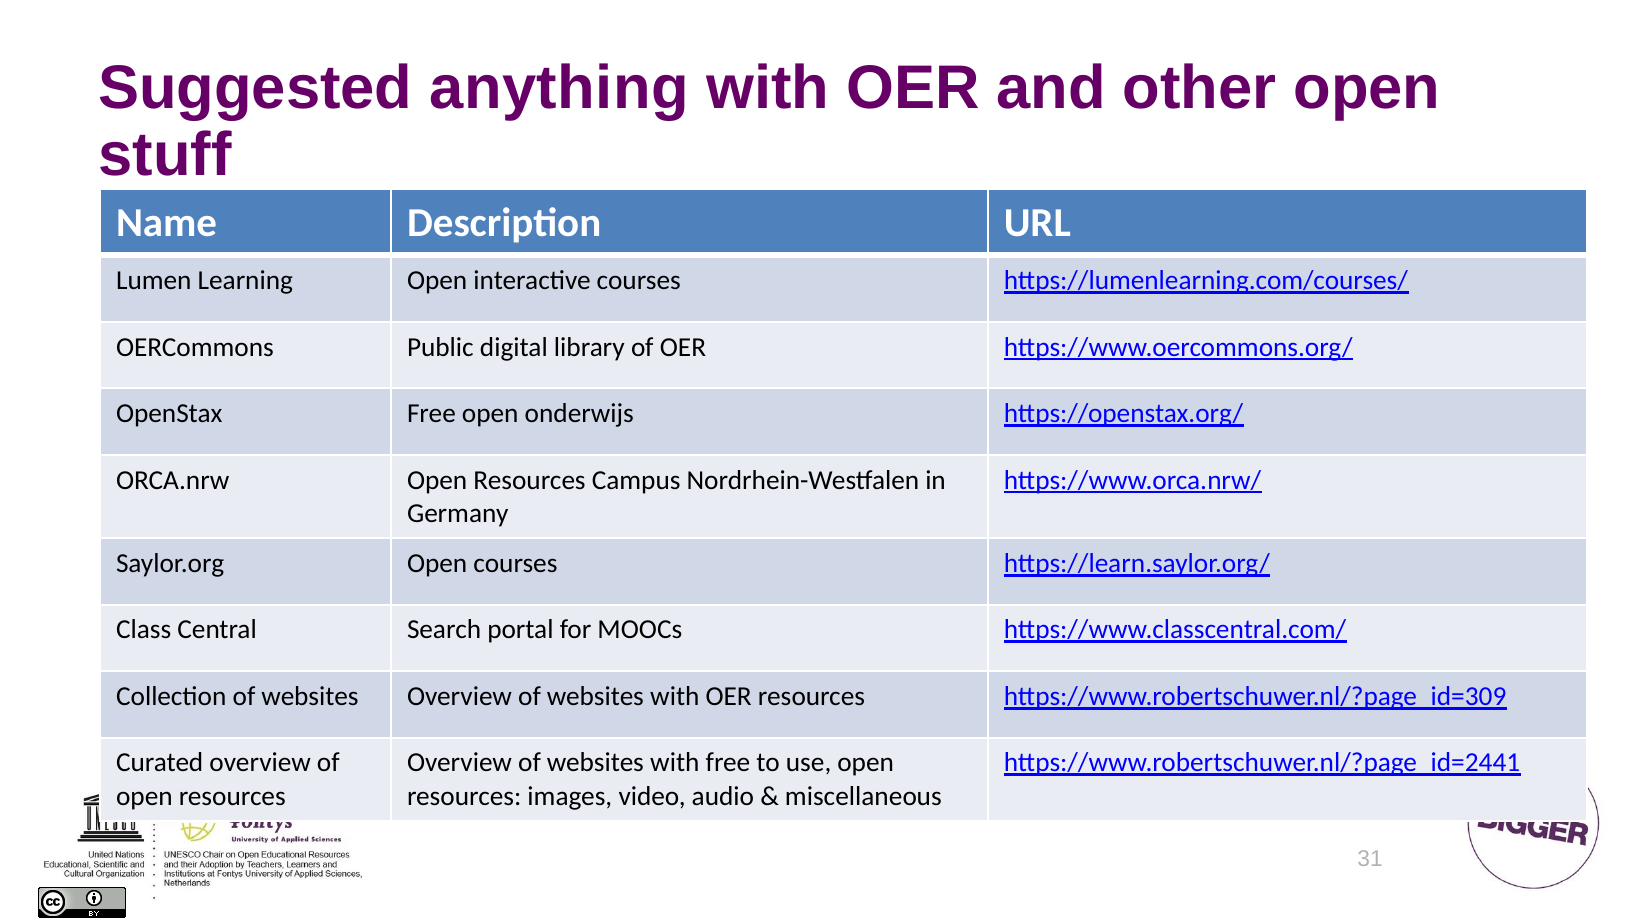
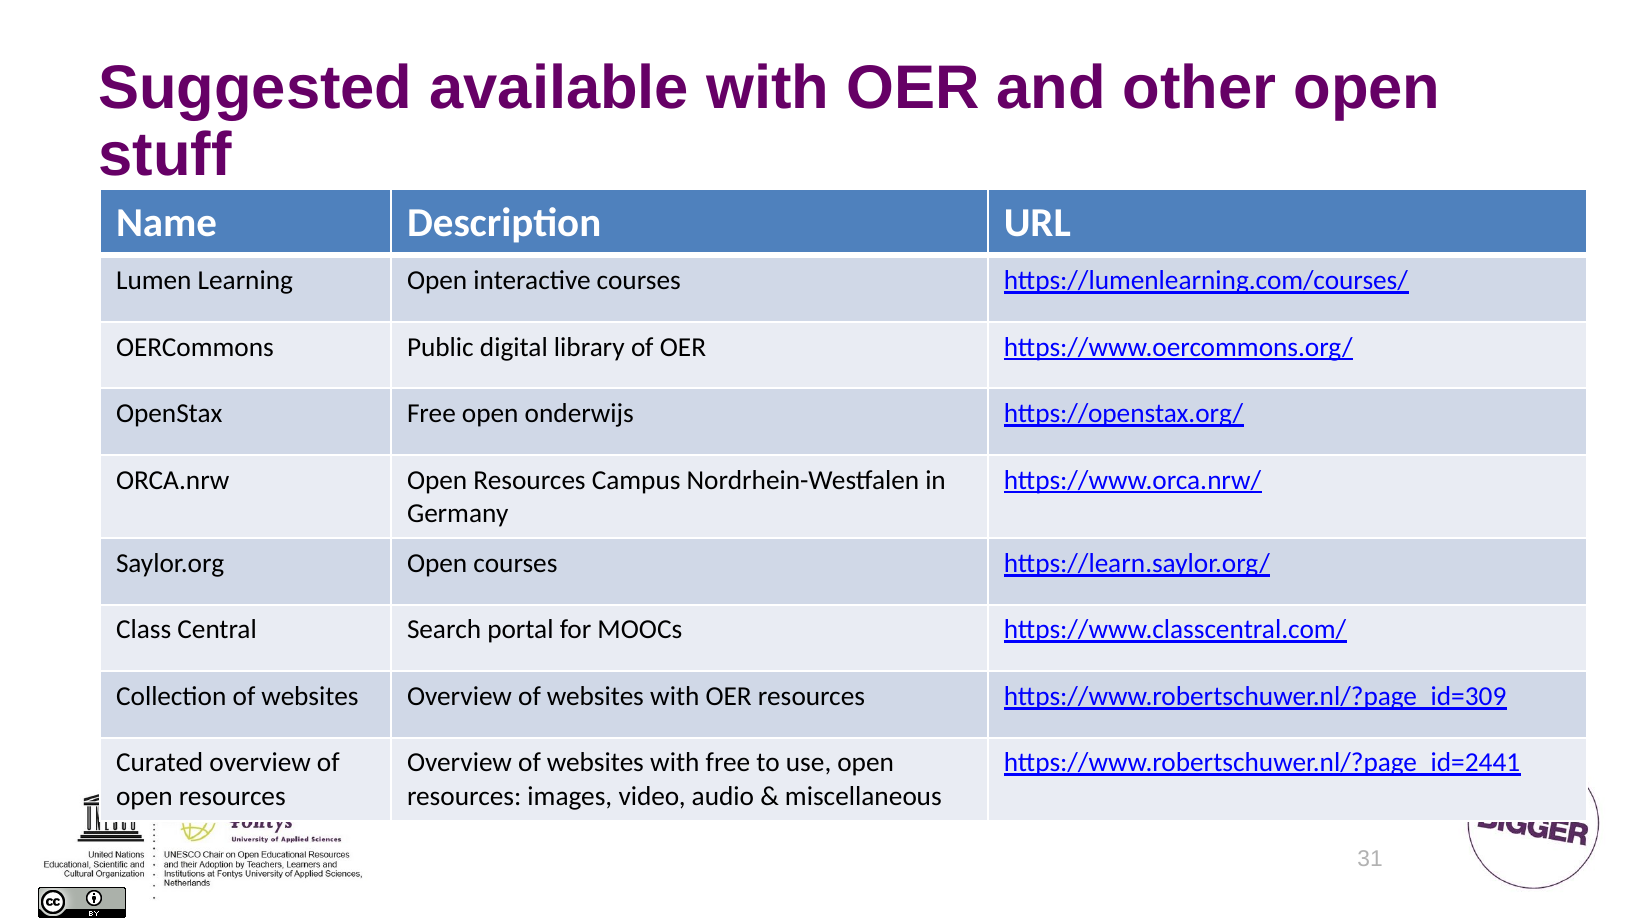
anything: anything -> available (559, 89)
